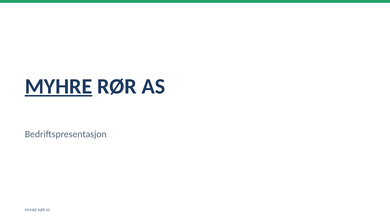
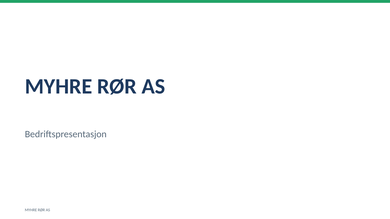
MYHRE underline: present -> none (59, 86)
